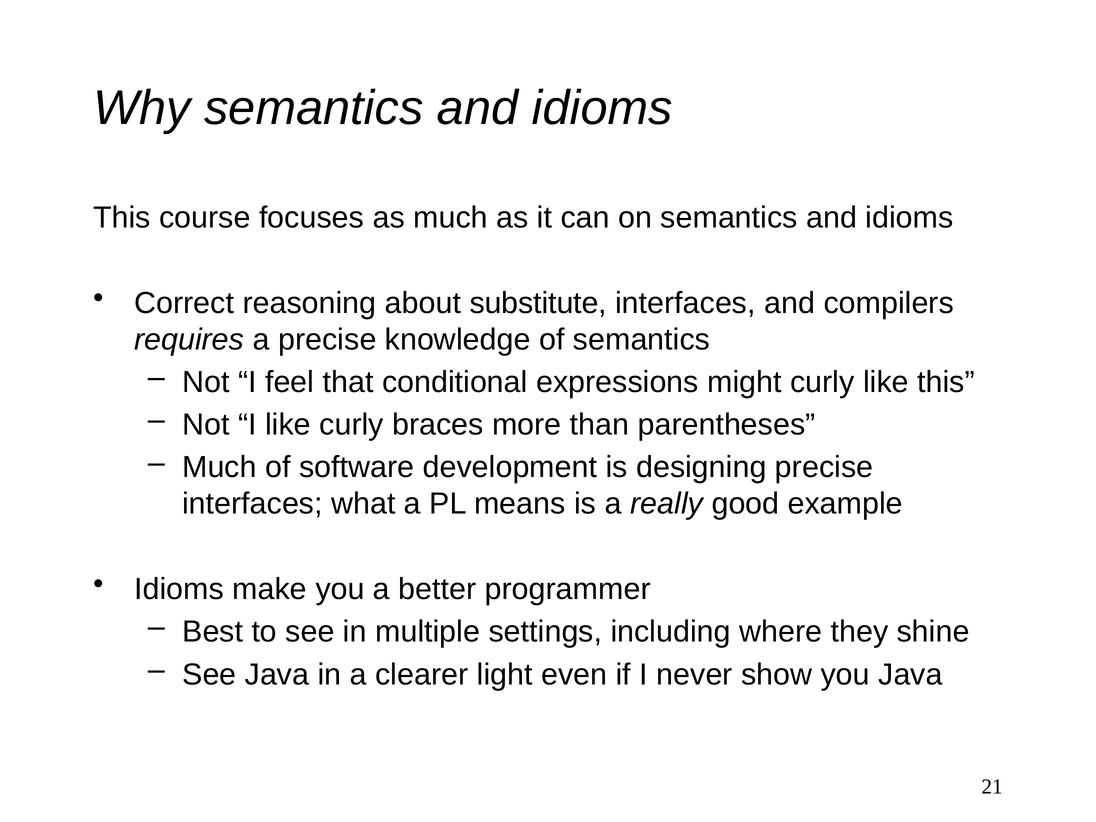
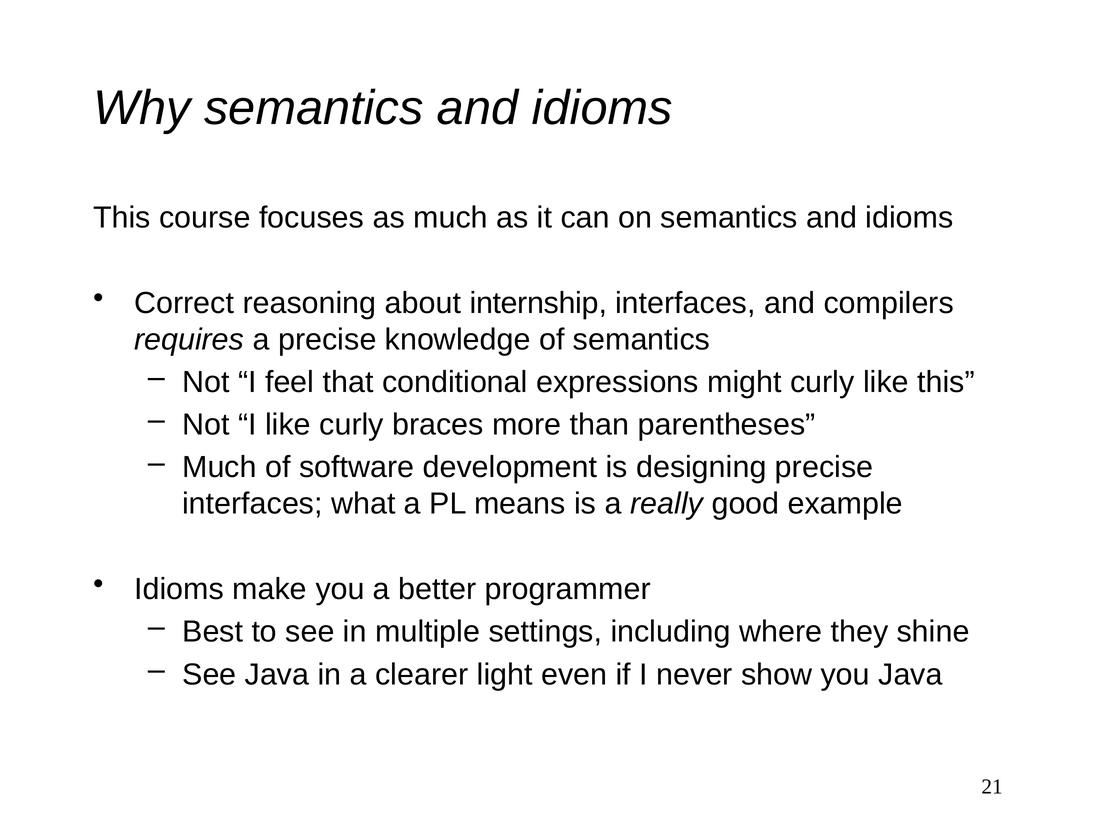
substitute: substitute -> internship (538, 303)
